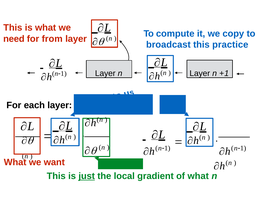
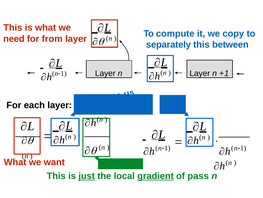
broadcast: broadcast -> separately (168, 45)
practice: practice -> between (230, 45)
gradient underline: none -> present (155, 175)
of what: what -> pass (198, 175)
